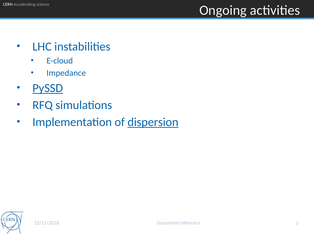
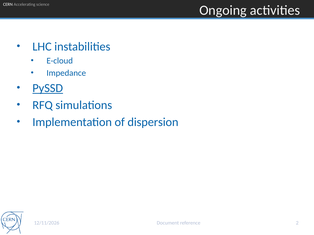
dispersion underline: present -> none (153, 122)
